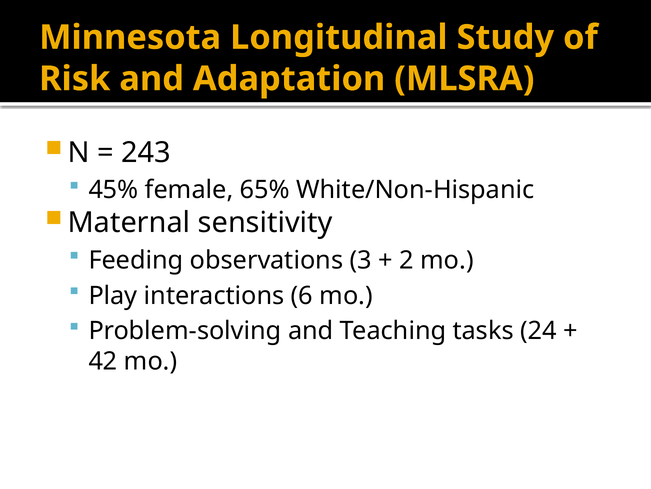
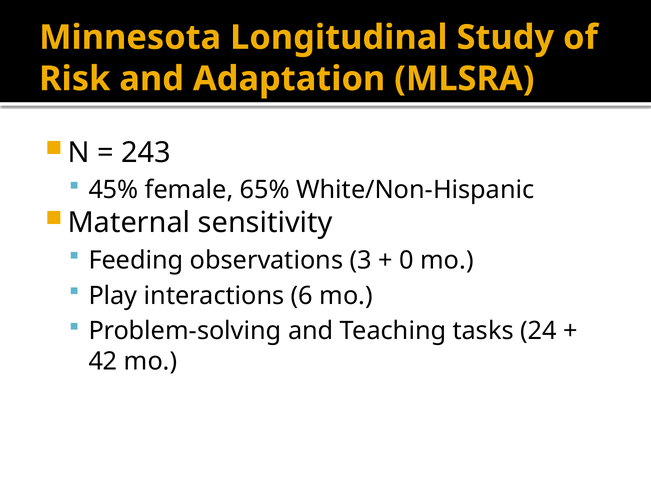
2: 2 -> 0 (407, 260)
